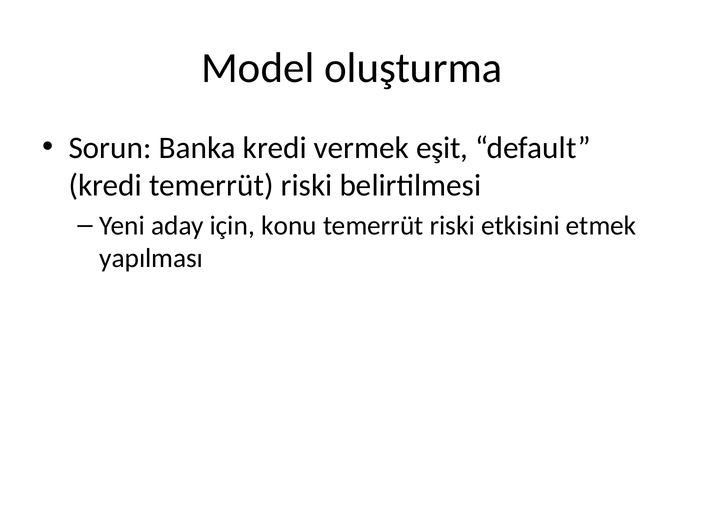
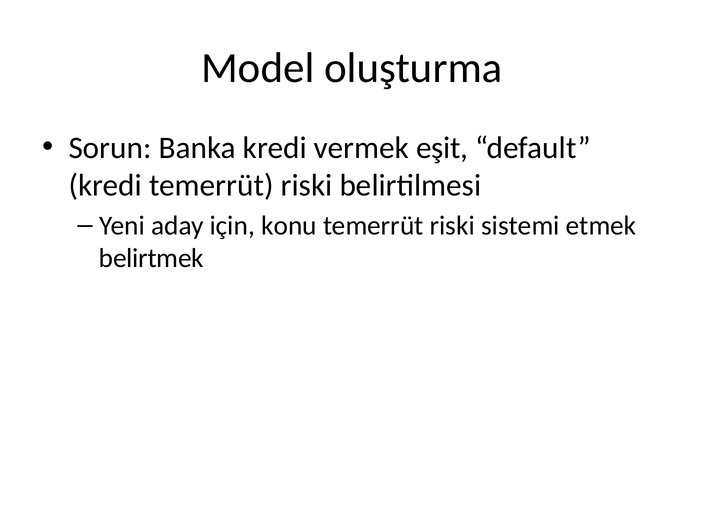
etkisini: etkisini -> sistemi (520, 226)
yapılması: yapılması -> belirtmek (151, 258)
